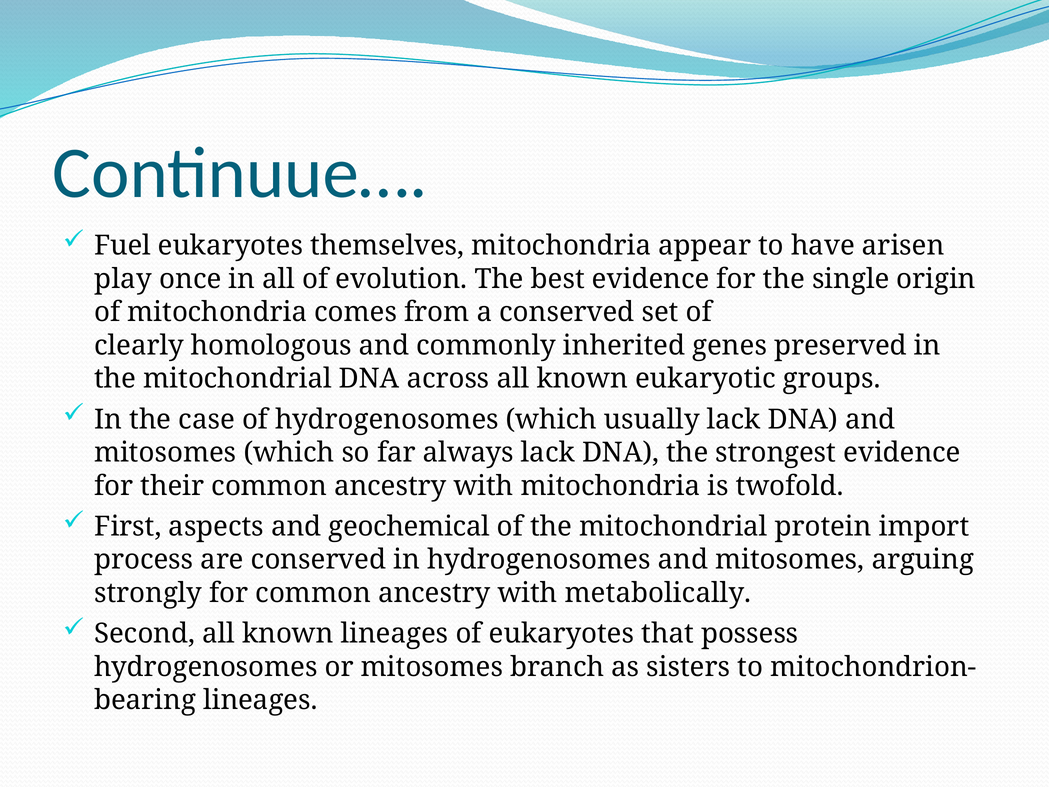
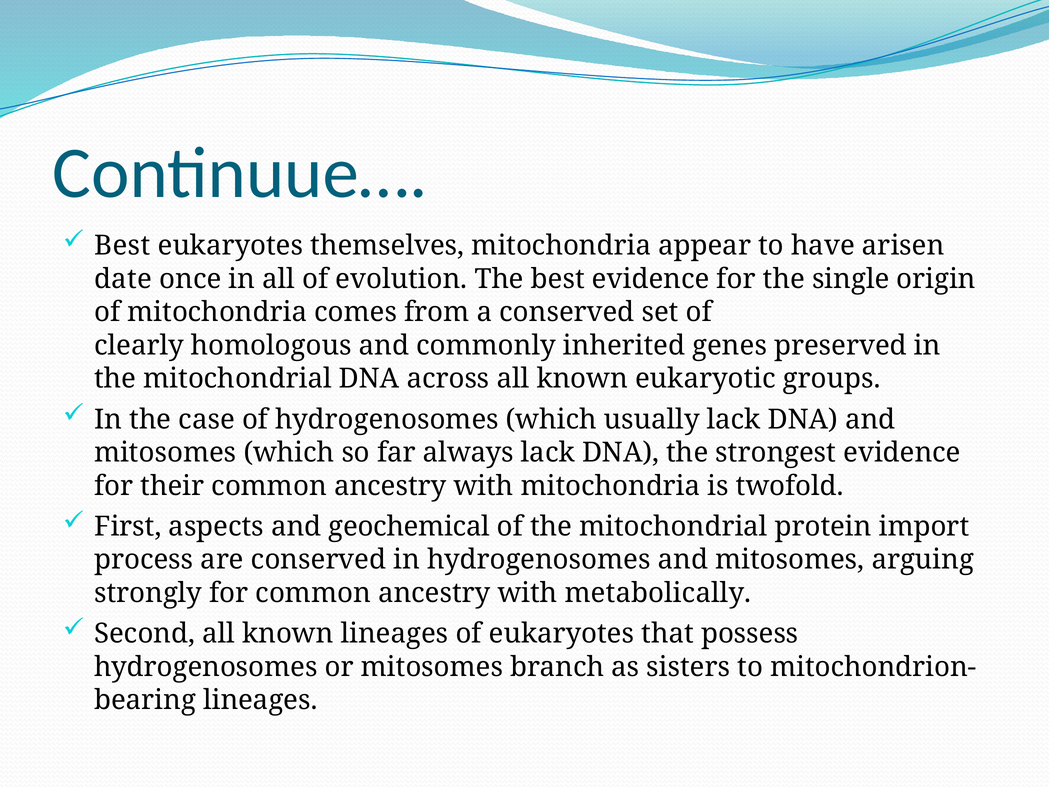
Fuel: Fuel -> Best (122, 246)
play: play -> date (123, 279)
